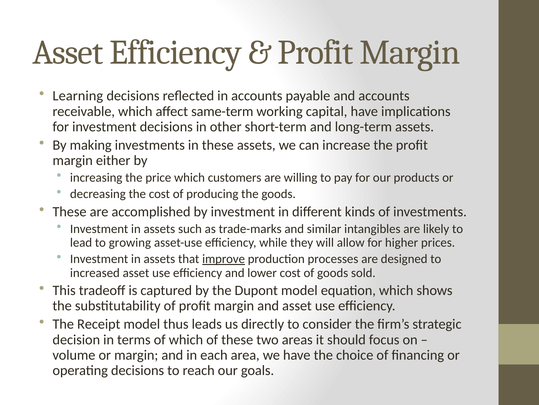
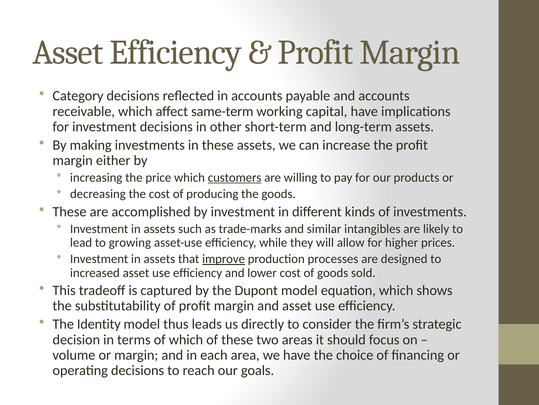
Learning: Learning -> Category (78, 96)
customers underline: none -> present (235, 177)
Receipt: Receipt -> Identity (99, 324)
